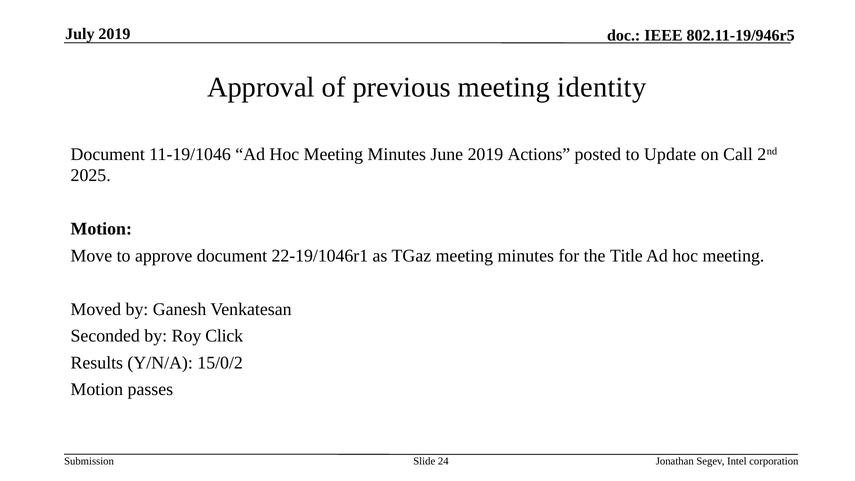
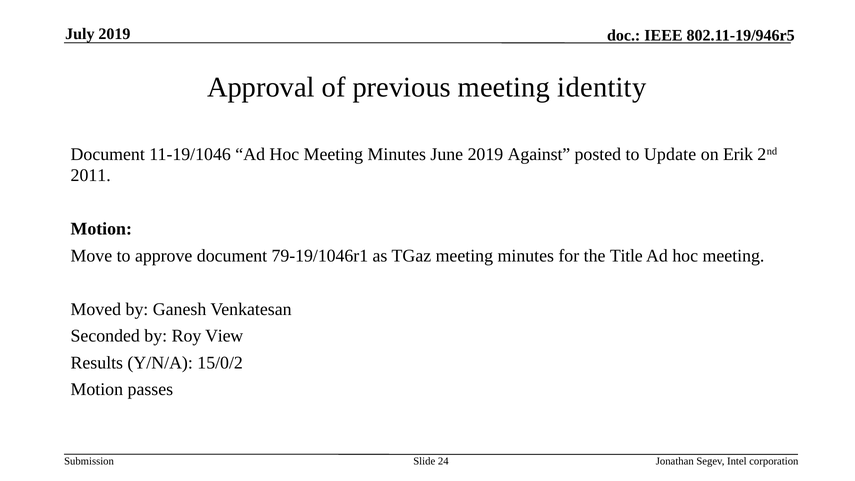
Actions: Actions -> Against (539, 154)
Call: Call -> Erik (738, 154)
2025: 2025 -> 2011 (91, 175)
22-19/1046r1: 22-19/1046r1 -> 79-19/1046r1 (320, 256)
Click: Click -> View (224, 336)
